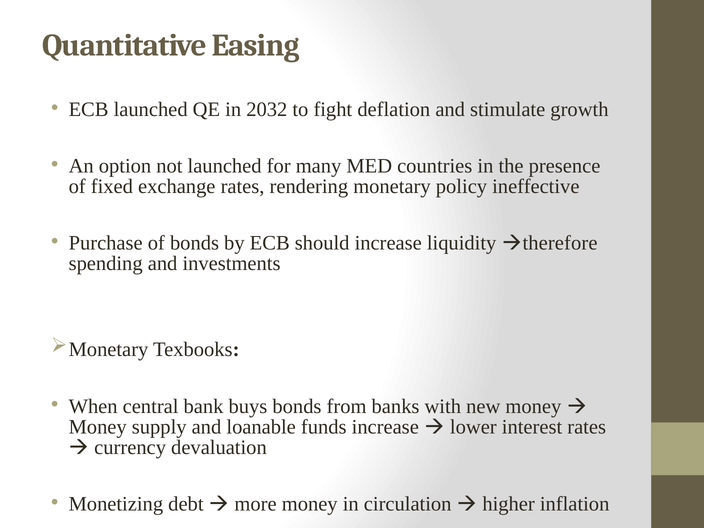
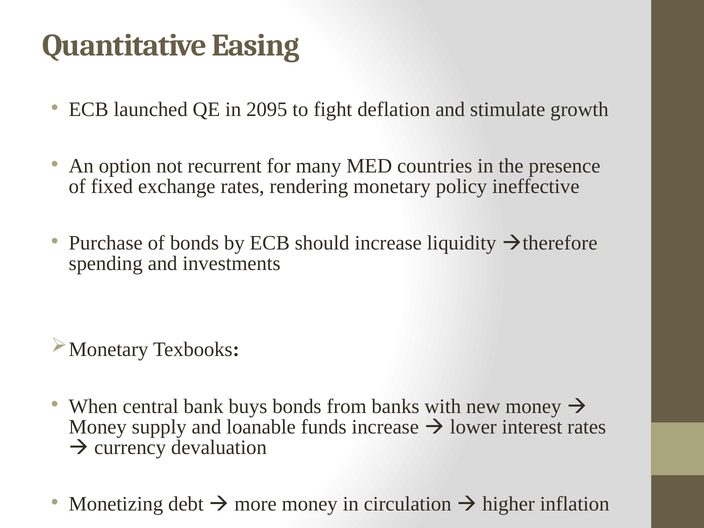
2032: 2032 -> 2095 (267, 109)
not launched: launched -> recurrent (225, 166)
